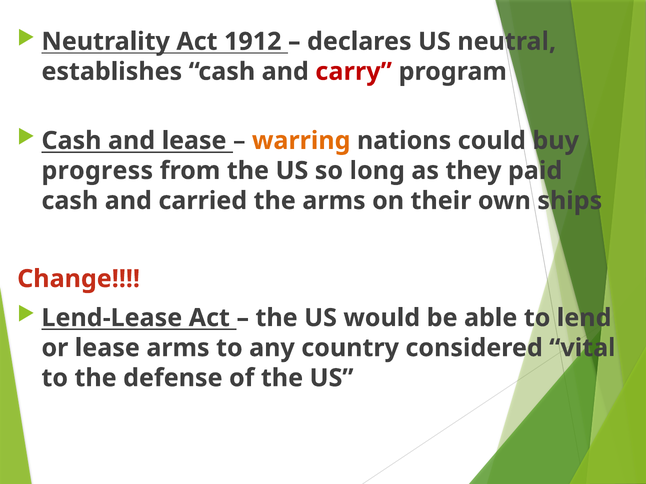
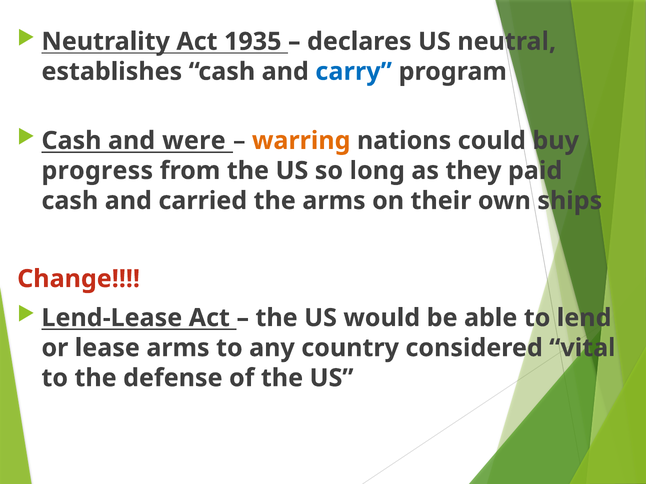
1912: 1912 -> 1935 (253, 42)
carry colour: red -> blue (354, 72)
and lease: lease -> were (194, 141)
